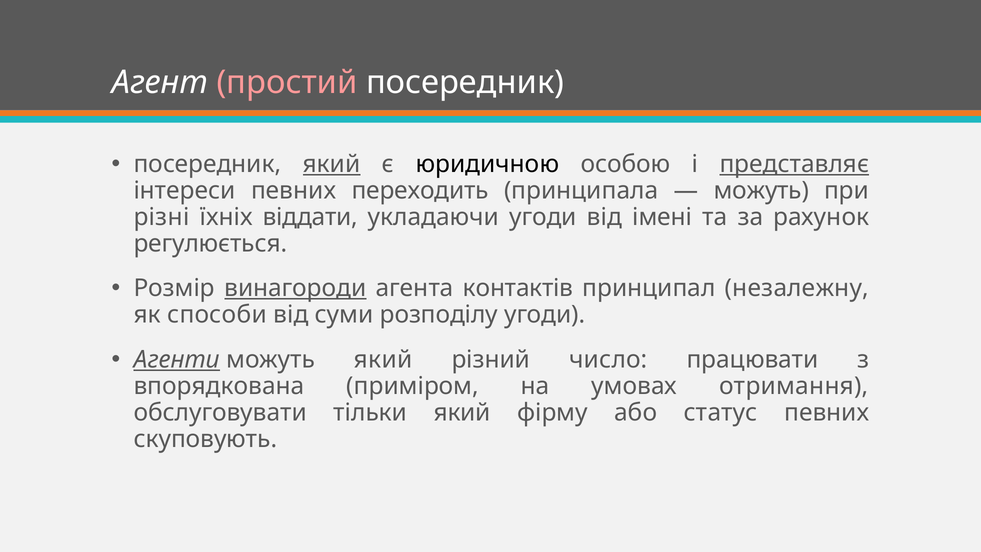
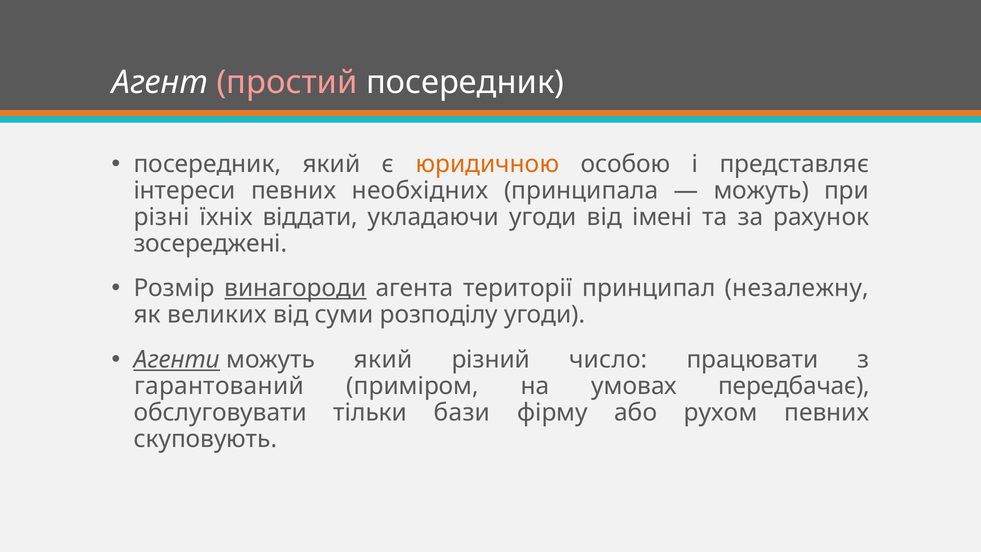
який underline: present -> none (332, 164)
юридичною colour: black -> orange (487, 164)
представляє underline: present -> none (794, 164)
переходить: переходить -> необхідних (420, 190)
регулюється: регулюється -> зосереджені (210, 243)
контактів: контактів -> території (518, 288)
способи: способи -> великих (217, 315)
впорядкована: впорядкована -> гарантований (219, 386)
отримання: отримання -> передбачає (794, 386)
тільки який: який -> бази (462, 413)
статус: статус -> рухом (721, 413)
